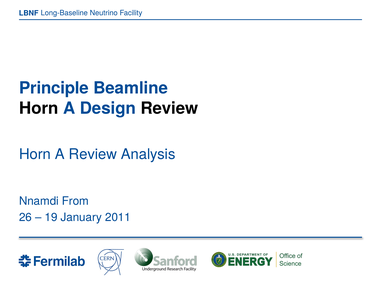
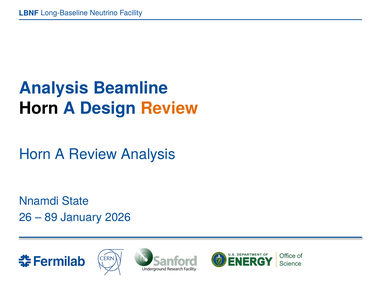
Principle: Principle -> Analysis (54, 88)
Review colour: black -> orange (169, 108)
From: From -> State (75, 201)
19: 19 -> 89 (51, 217)
2011: 2011 -> 2026 (118, 217)
